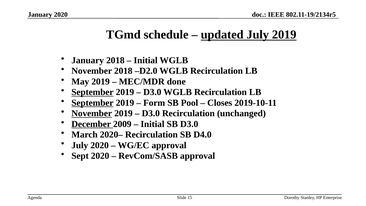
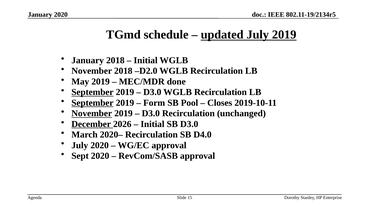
2009: 2009 -> 2026 (122, 124)
